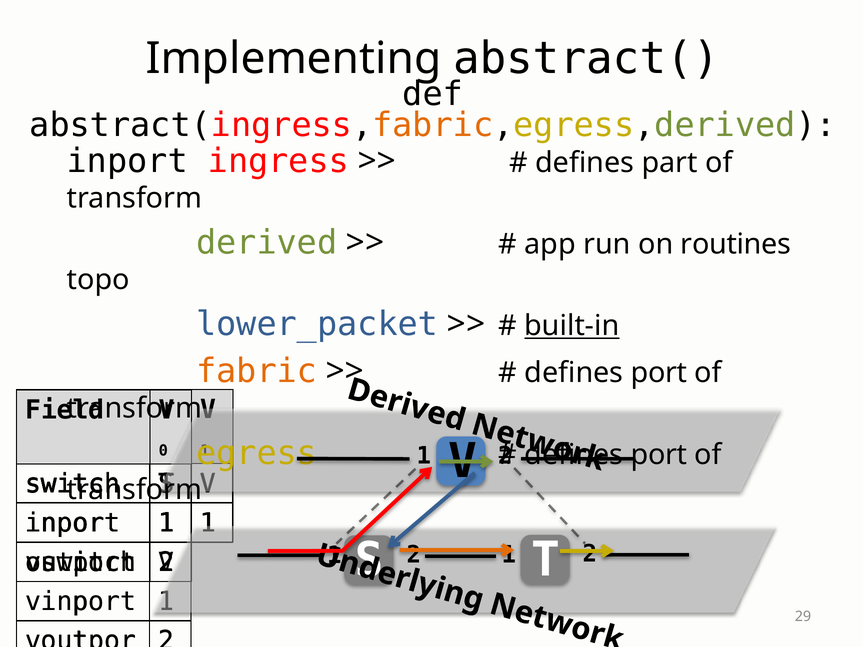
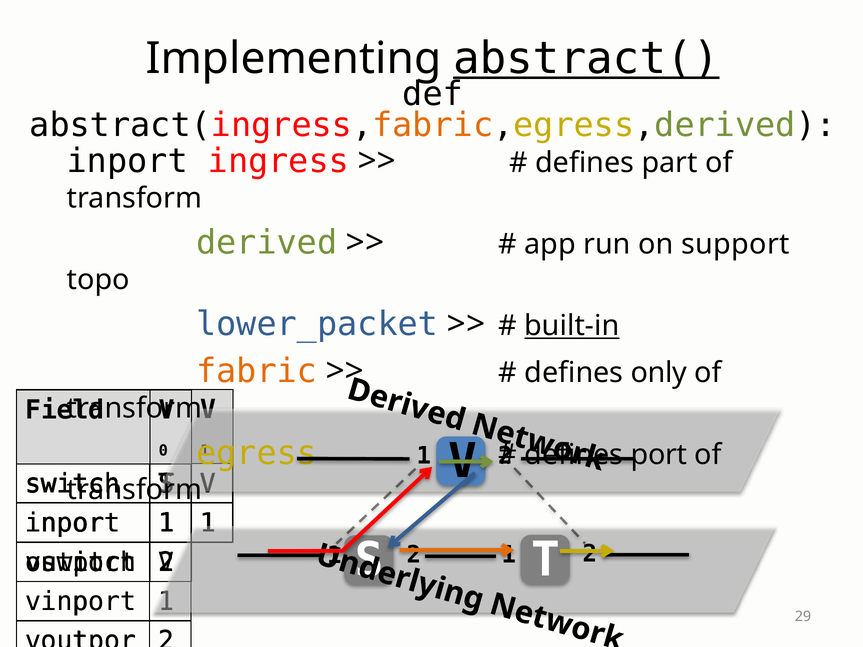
abstract( underline: none -> present (586, 59)
routines: routines -> support (735, 245)
port: port -> only (659, 373)
